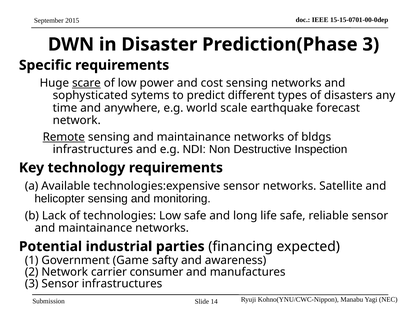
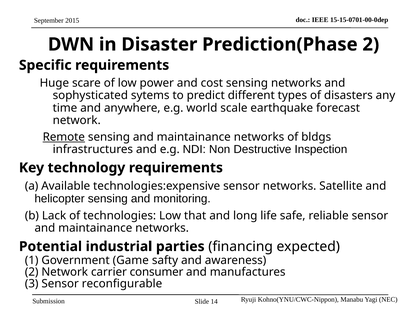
Prediction(Phase 3: 3 -> 2 (371, 44)
scare underline: present -> none (86, 83)
Low safe: safe -> that (195, 216)
Sensor infrastructures: infrastructures -> reconfigurable (122, 284)
